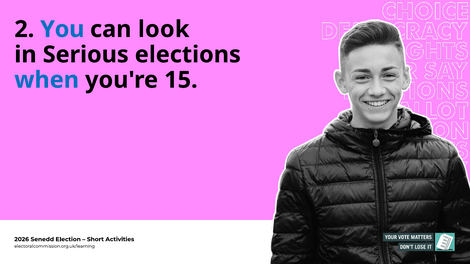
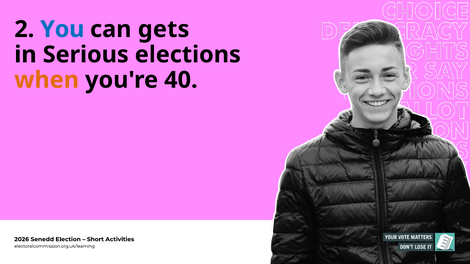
look: look -> gets (164, 29)
when colour: blue -> orange (47, 80)
15: 15 -> 40 (181, 80)
